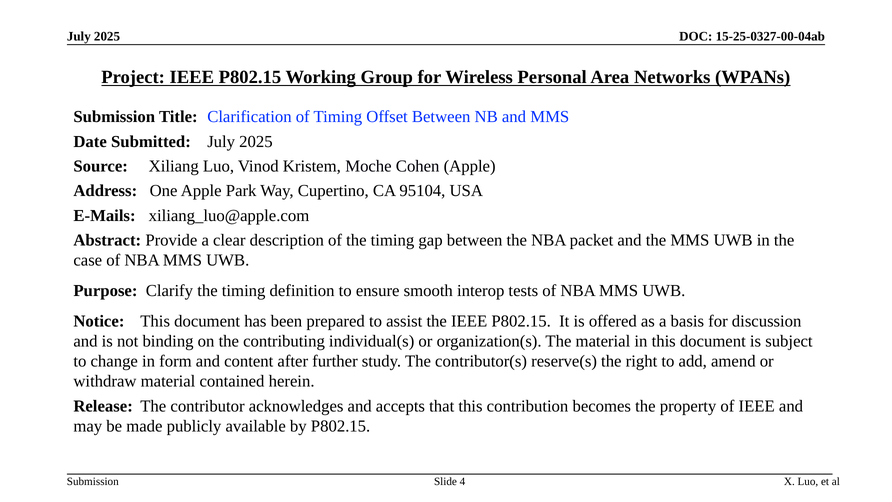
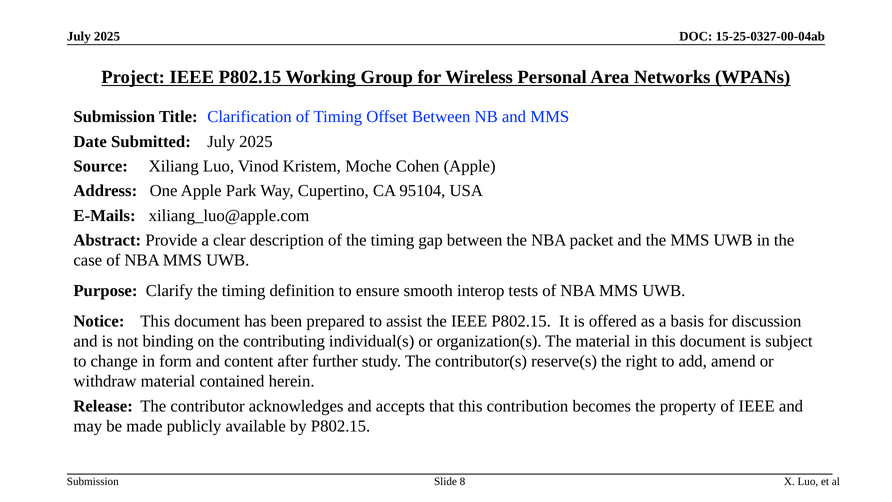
4: 4 -> 8 (463, 481)
